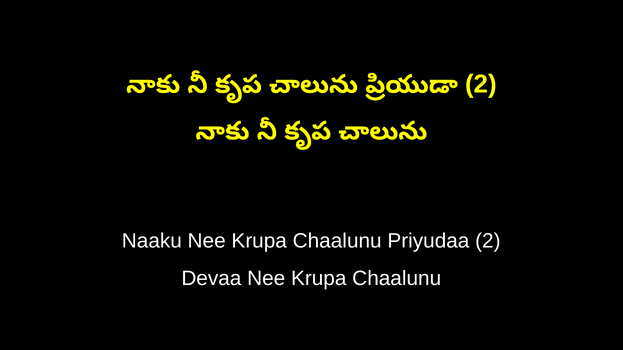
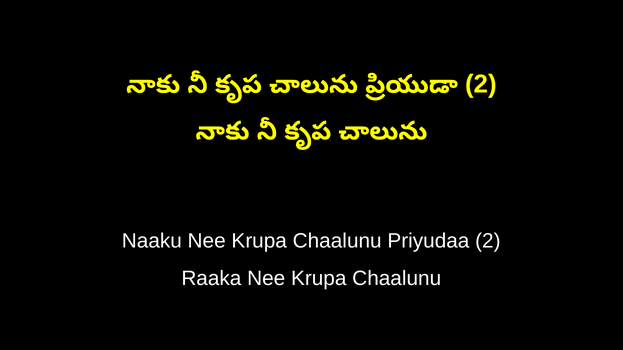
Devaa: Devaa -> Raaka (211, 279)
